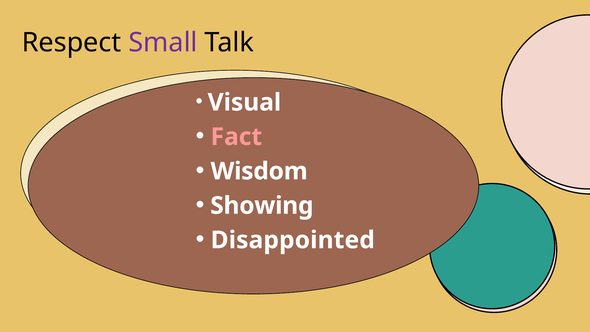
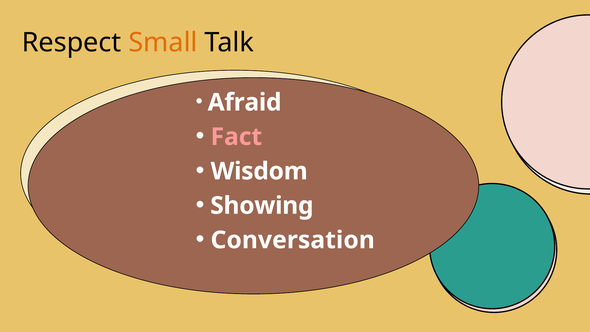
Small colour: purple -> orange (163, 42)
Visual: Visual -> Afraid (245, 102)
Disappointed: Disappointed -> Conversation (293, 240)
